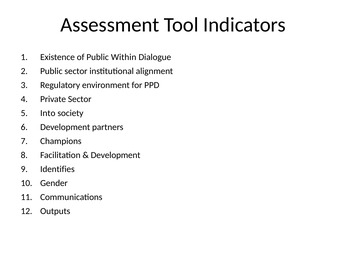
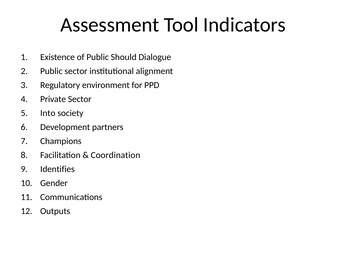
Within: Within -> Should (124, 57)
Development: Development -> Coordination (116, 155)
